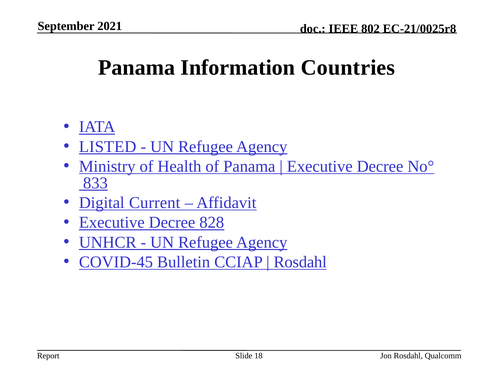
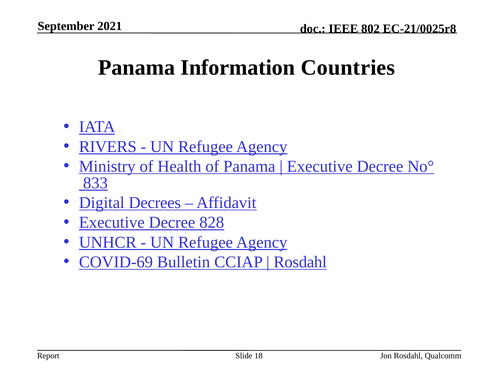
LISTED: LISTED -> RIVERS (108, 146)
Current: Current -> Decrees (155, 202)
COVID-45: COVID-45 -> COVID-69 (116, 262)
